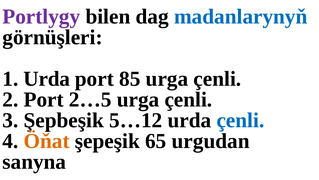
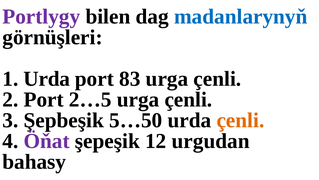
85: 85 -> 83 (130, 79)
5…12: 5…12 -> 5…50 (136, 120)
çenli colour: blue -> orange (240, 120)
Öňat colour: orange -> purple (47, 141)
65: 65 -> 12 (156, 141)
sanyna: sanyna -> bahasy (34, 161)
